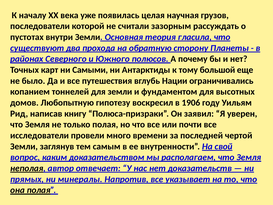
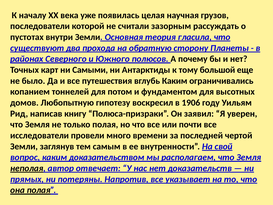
вглубь Нации: Нации -> Каким (175, 81)
для земли: земли -> потом (120, 92)
минералы: минералы -> потеряны (80, 179)
